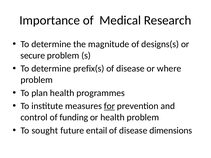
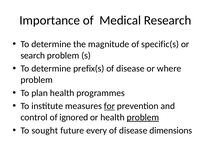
designs(s: designs(s -> specific(s (160, 44)
secure: secure -> search (33, 56)
funding: funding -> ignored (74, 117)
problem underline: none -> present (143, 117)
entail: entail -> every (97, 131)
